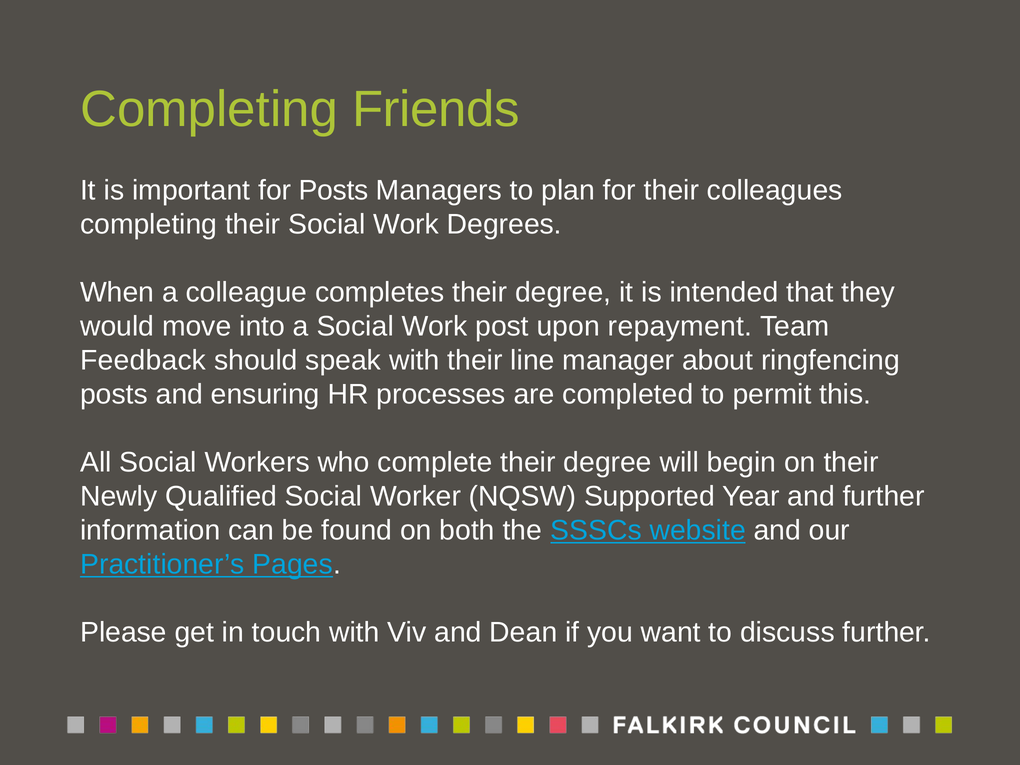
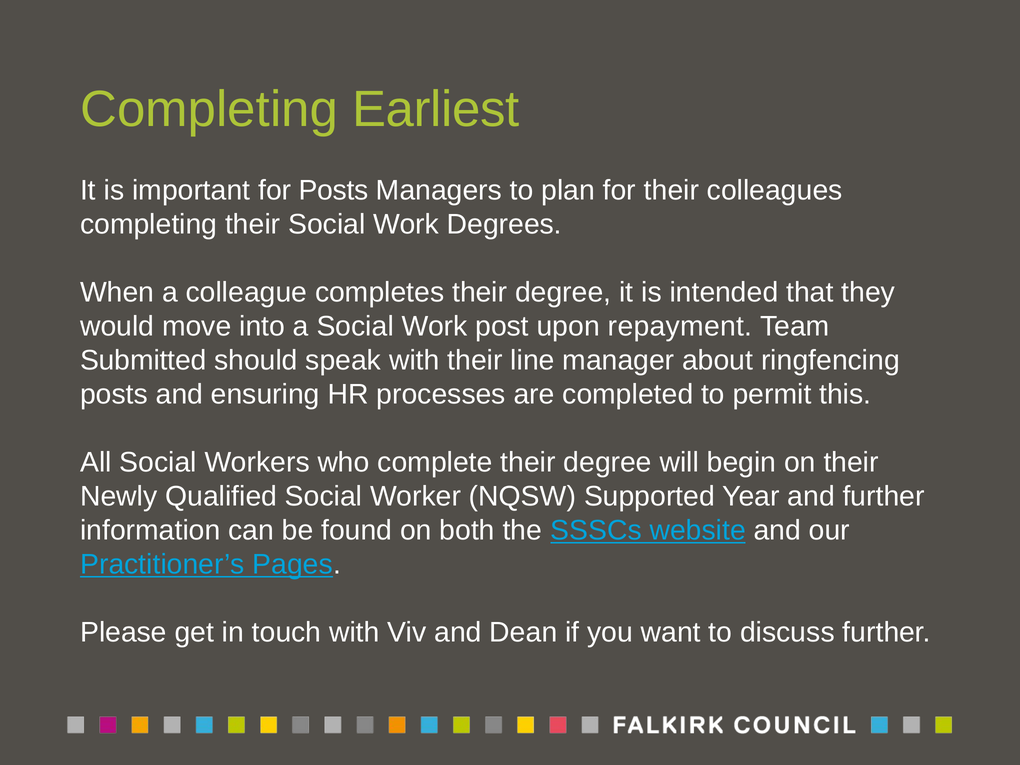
Friends: Friends -> Earliest (436, 109)
Feedback: Feedback -> Submitted (143, 360)
